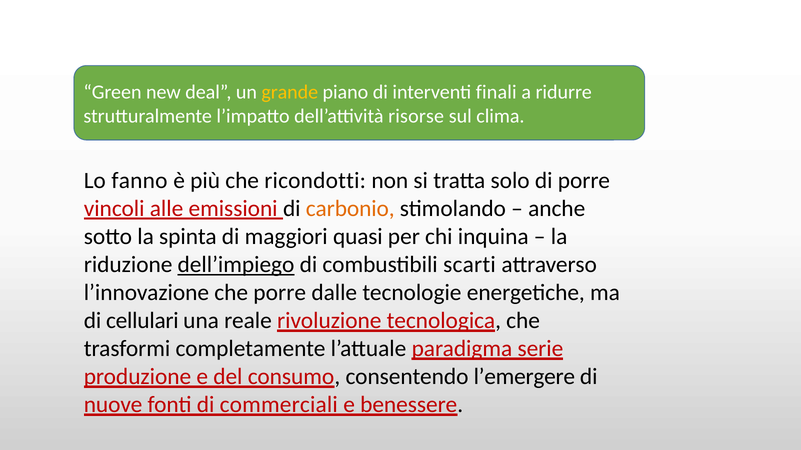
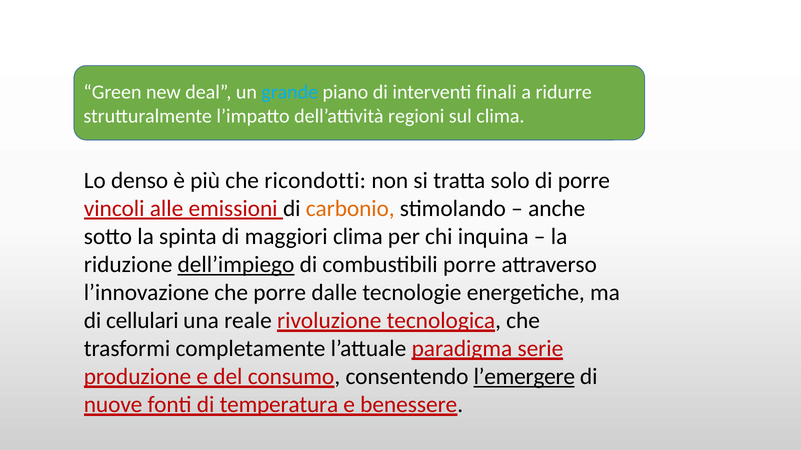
grande colour: yellow -> light blue (290, 92)
risorse: risorse -> regioni (416, 116)
fanno: fanno -> denso (140, 181)
maggiori quasi: quasi -> clima (358, 237)
combustibili scarti: scarti -> porre (470, 265)
l’emergere underline: none -> present (524, 377)
commerciali: commerciali -> temperatura (279, 405)
